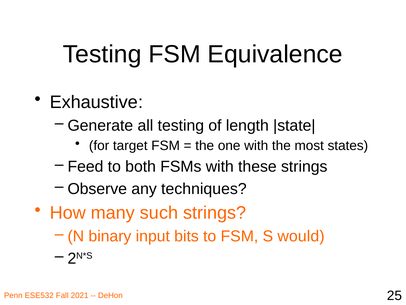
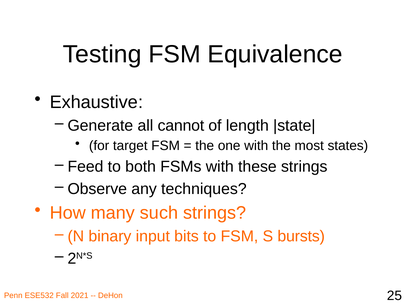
all testing: testing -> cannot (181, 125)
would: would -> bursts (301, 236)
